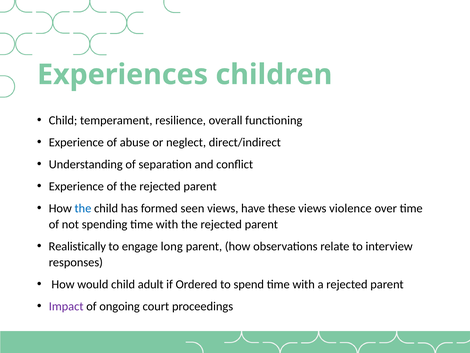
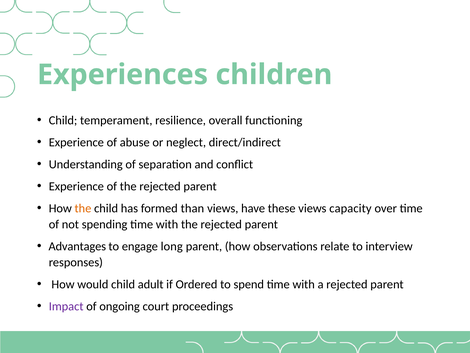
the colour: blue -> orange (83, 208)
seen: seen -> than (192, 208)
violence: violence -> capacity (350, 208)
Realistically: Realistically -> Advantages (77, 246)
